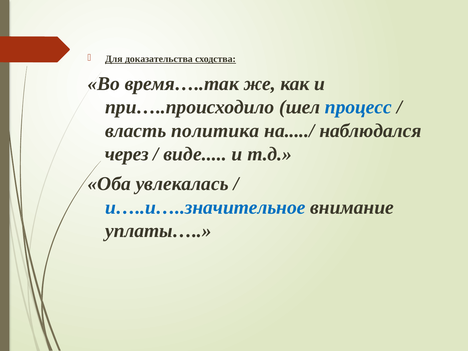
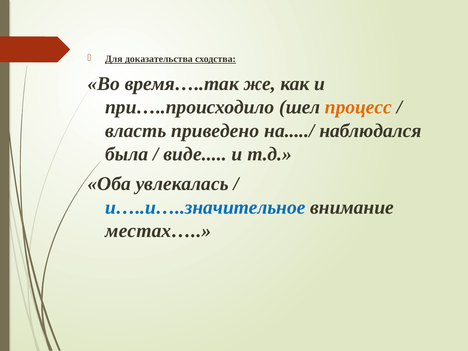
процесс colour: blue -> orange (358, 107)
политика: политика -> приведено (215, 131)
через: через -> была (127, 154)
уплаты…: уплаты… -> местах… (158, 231)
